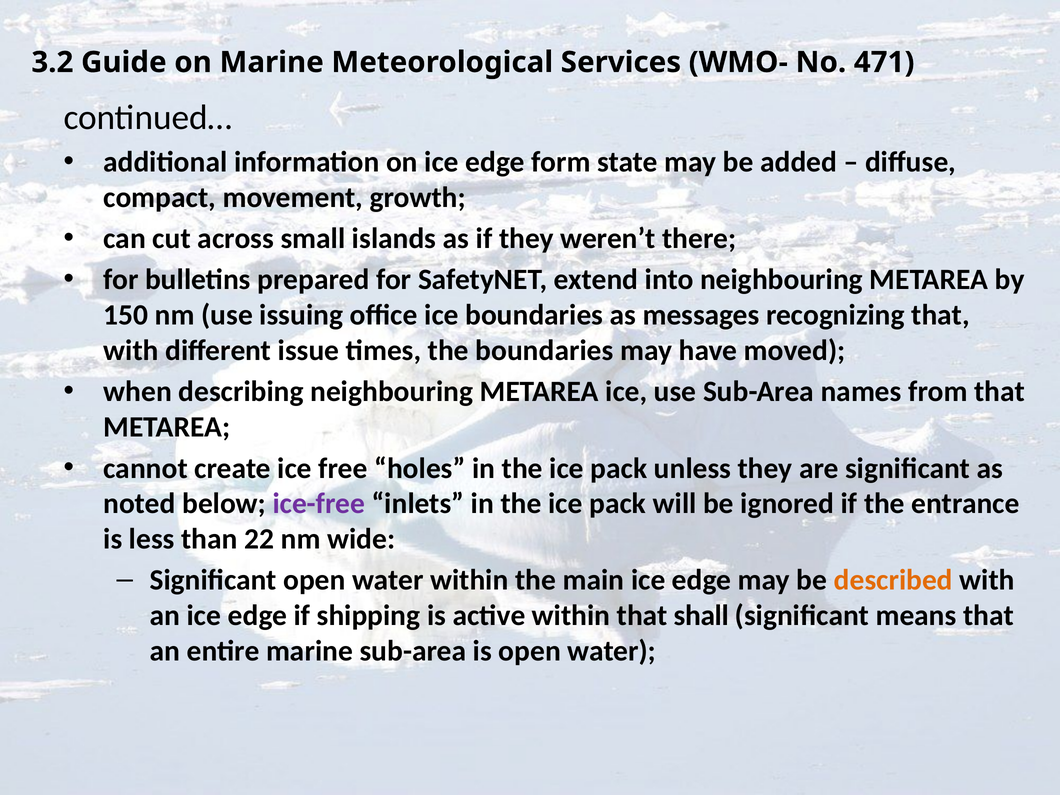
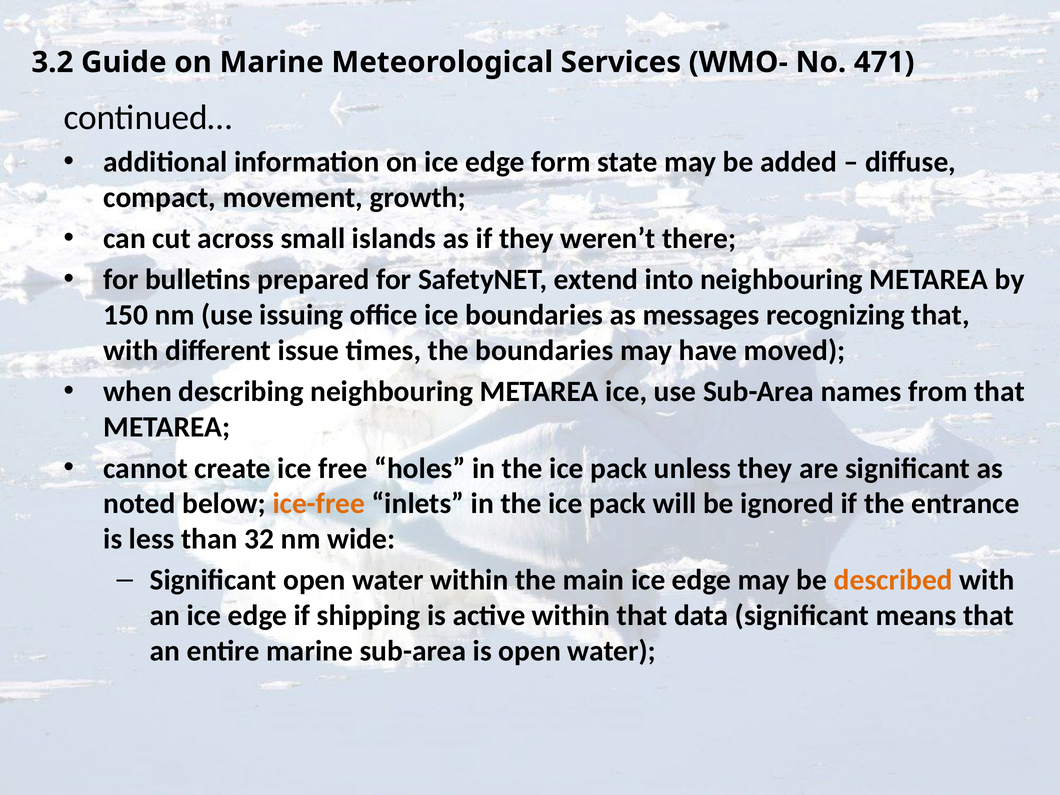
ice-free colour: purple -> orange (319, 504)
22: 22 -> 32 (259, 539)
shall: shall -> data (701, 616)
